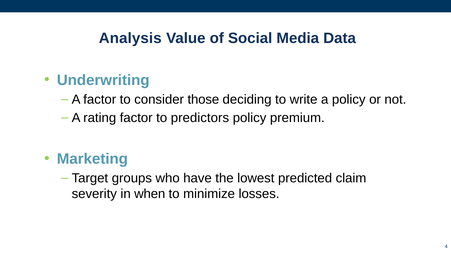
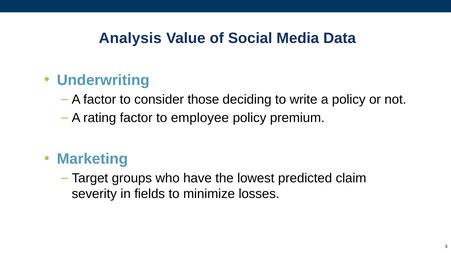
predictors: predictors -> employee (200, 118)
when: when -> fields (150, 195)
